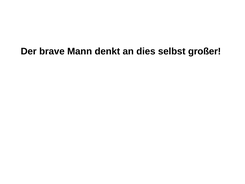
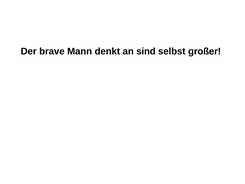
dies: dies -> sind (146, 51)
